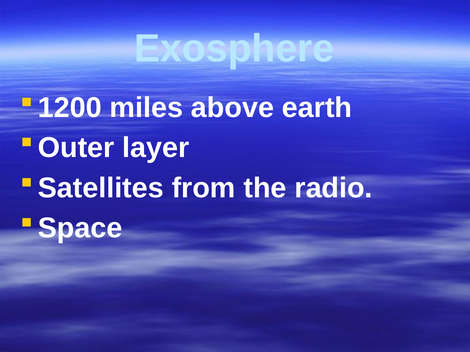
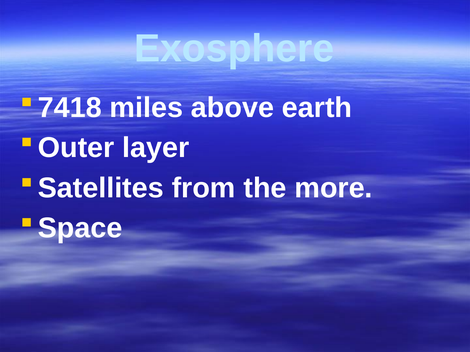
1200: 1200 -> 7418 (70, 108)
radio: radio -> more (334, 188)
